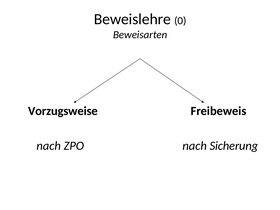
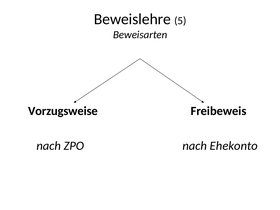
0: 0 -> 5 (180, 21)
Sicherung: Sicherung -> Ehekonto (234, 146)
